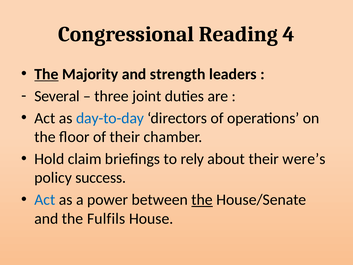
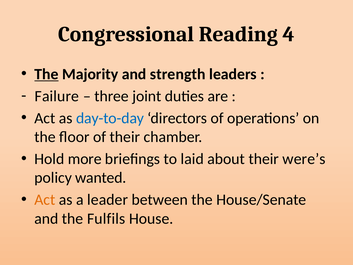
Several: Several -> Failure (57, 96)
claim: claim -> more (85, 159)
rely: rely -> laid (192, 159)
success: success -> wanted (101, 178)
Act colour: blue -> orange (45, 200)
power: power -> leader (108, 200)
the underline: present -> none (202, 200)
